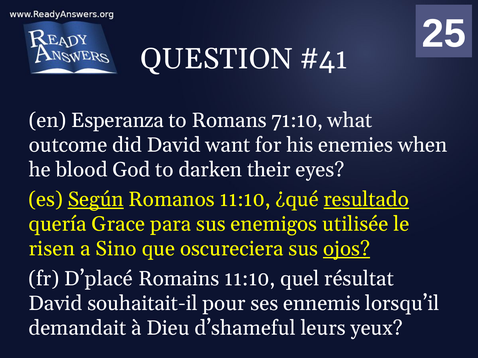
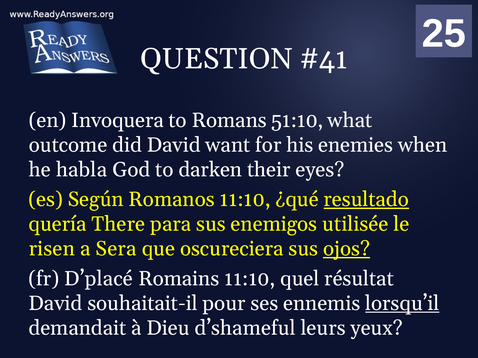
Esperanza: Esperanza -> Invoquera (117, 120)
71:10: 71:10 -> 51:10 (297, 120)
blood: blood -> habla (82, 170)
Según underline: present -> none (96, 200)
Grace: Grace -> There (118, 224)
Sino: Sino -> Sera (116, 249)
lorsqu’il underline: none -> present (402, 304)
